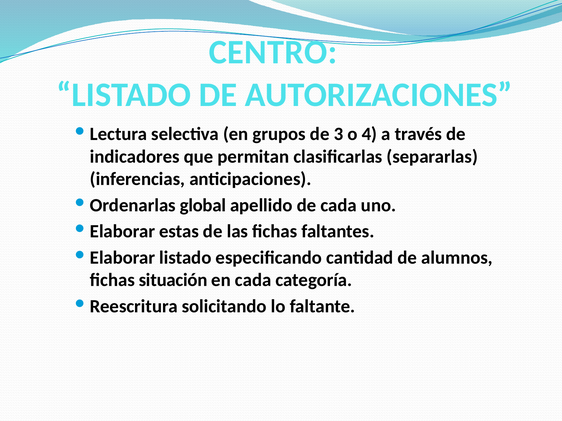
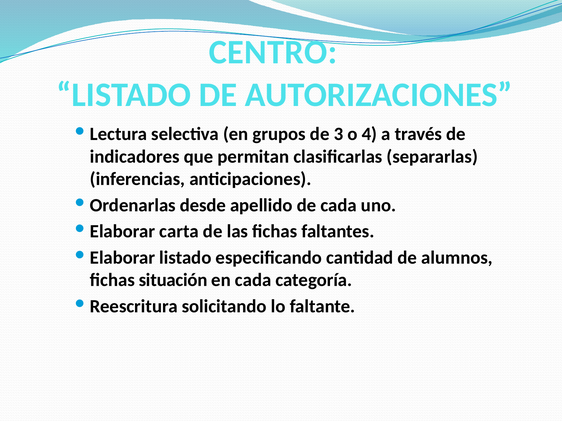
global: global -> desde (203, 205)
estas: estas -> carta (179, 232)
